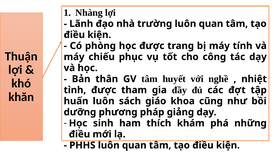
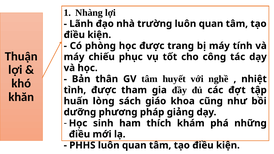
huấn luôn: luôn -> lòng (104, 101)
